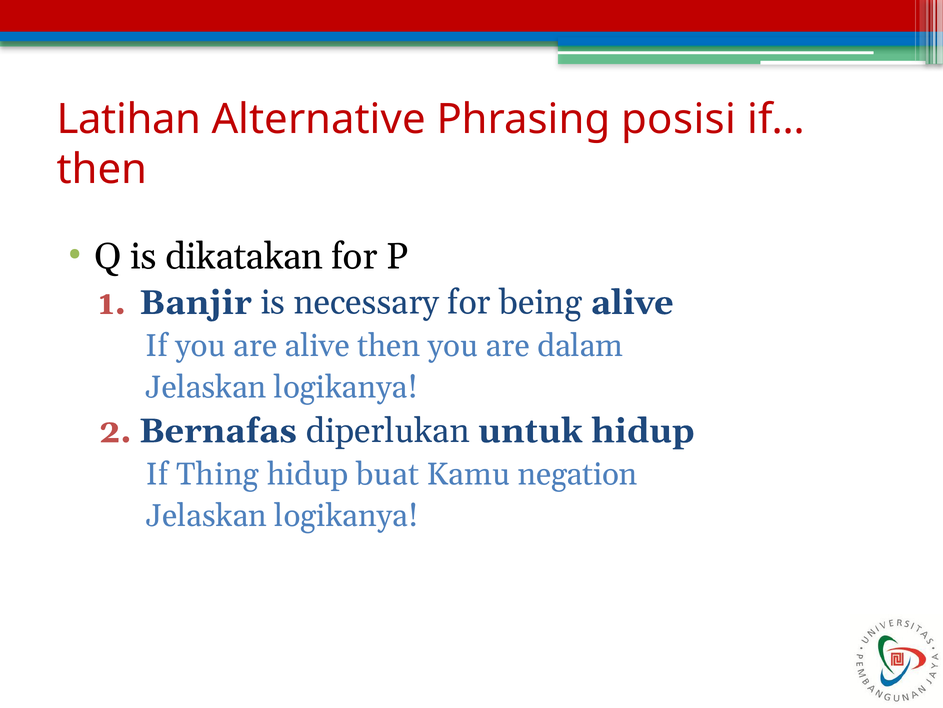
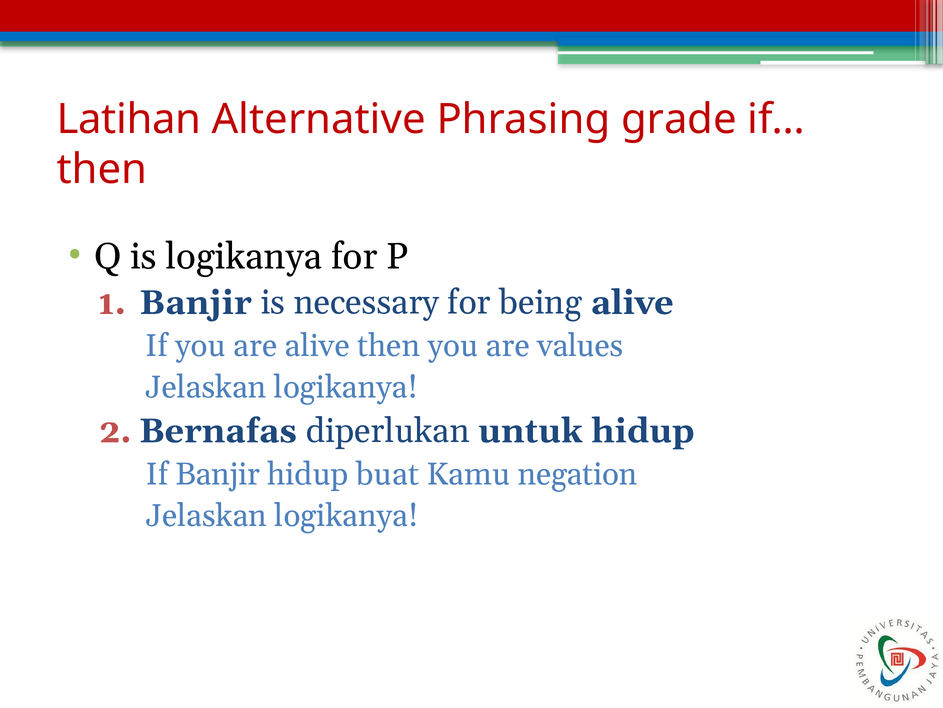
posisi: posisi -> grade (679, 119)
is dikatakan: dikatakan -> logikanya (244, 256)
dalam: dalam -> values (580, 345)
If Thing: Thing -> Banjir (218, 474)
